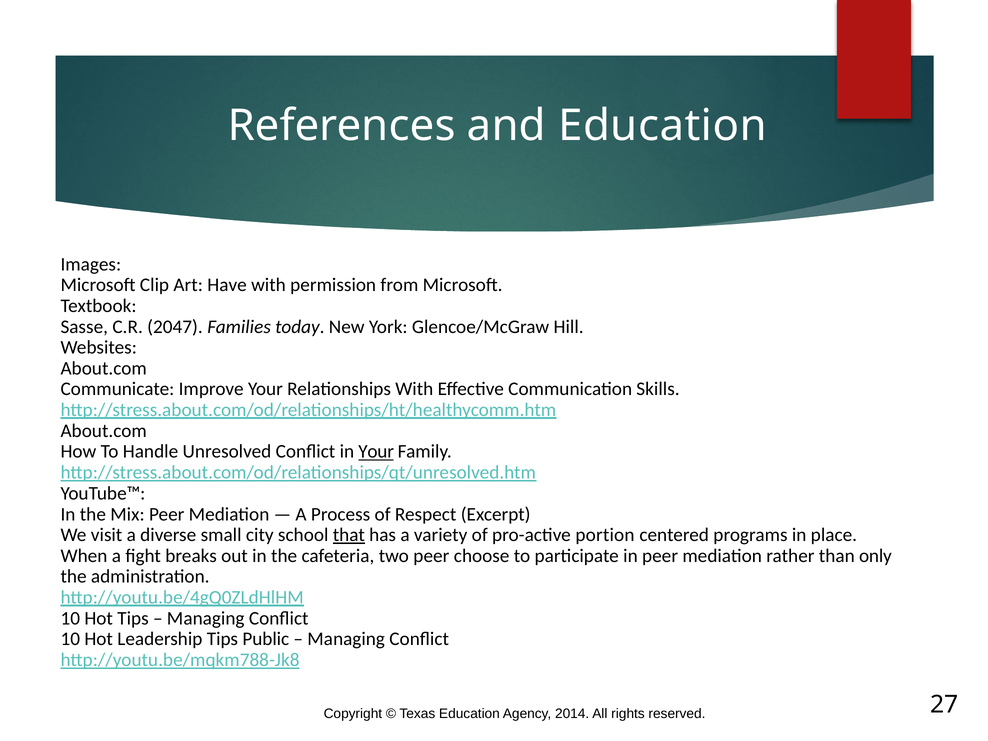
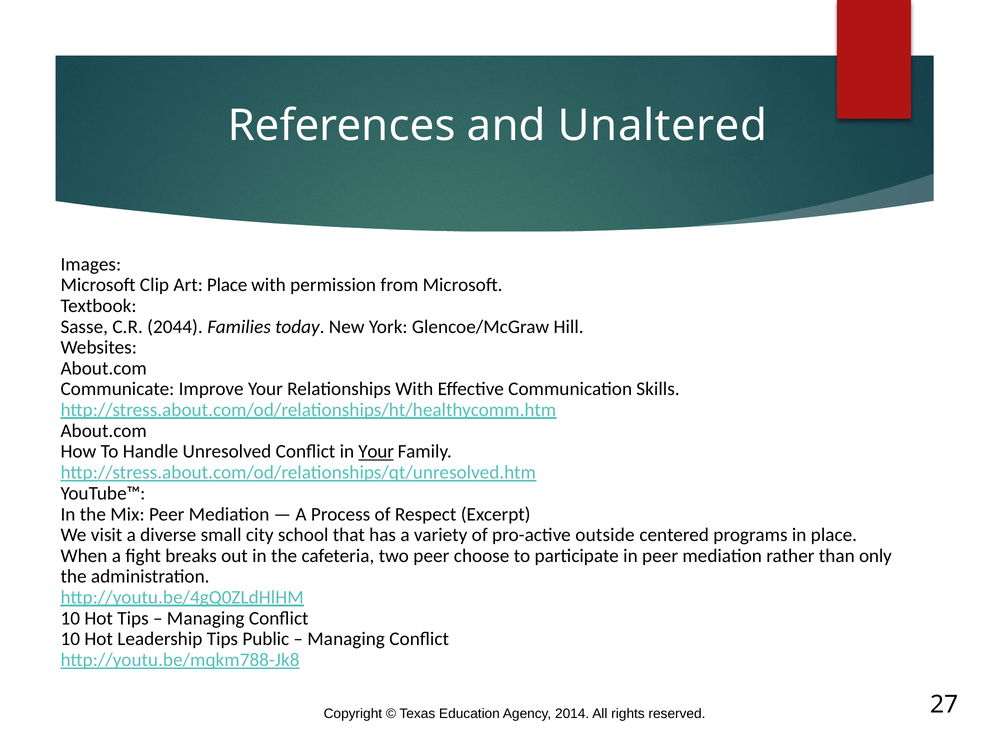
and Education: Education -> Unaltered (663, 126)
Art Have: Have -> Place (227, 285)
2047: 2047 -> 2044 (175, 327)
that underline: present -> none (349, 535)
portion: portion -> outside (605, 535)
